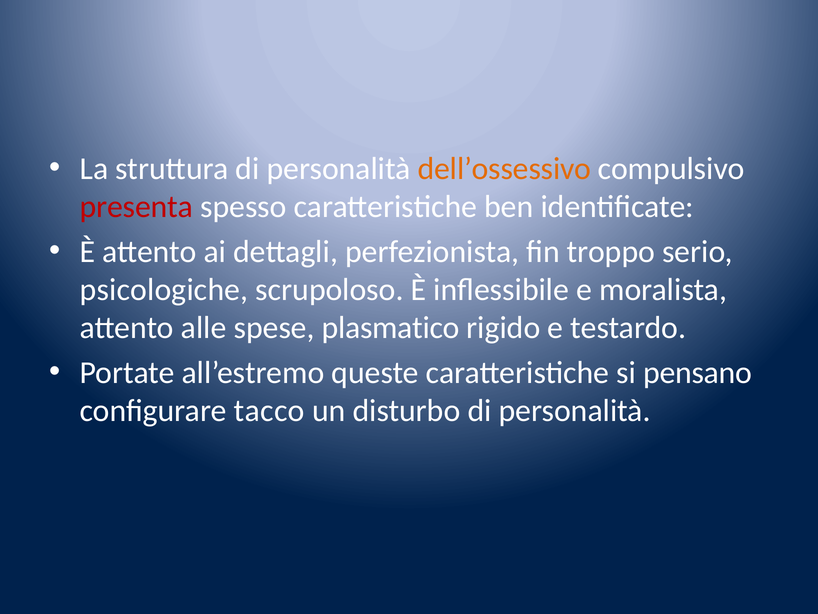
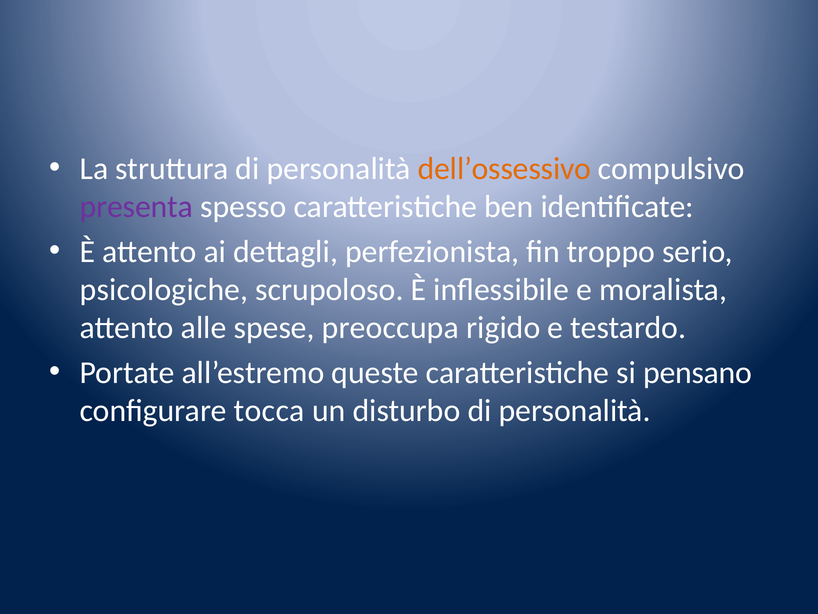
presenta colour: red -> purple (136, 207)
plasmatico: plasmatico -> preoccupa (390, 328)
tacco: tacco -> tocca (269, 410)
